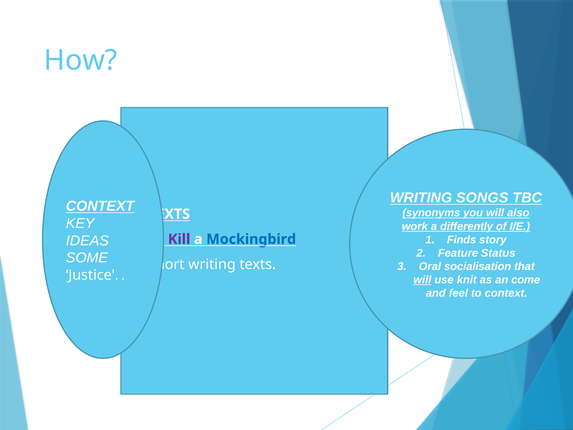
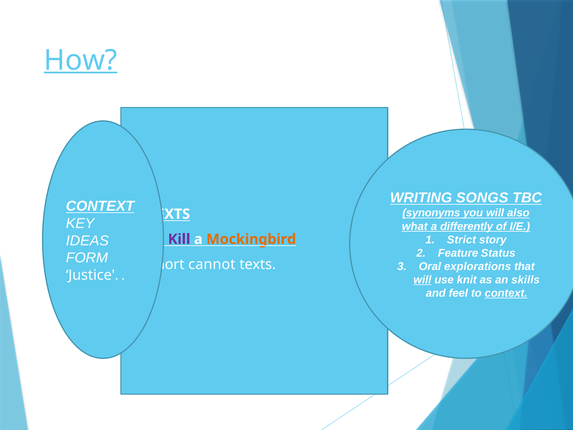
How underline: none -> present (81, 60)
work: work -> what (415, 226)
Mockingbird colour: blue -> orange (251, 239)
Finds: Finds -> Strict (461, 240)
SOME: SOME -> FORM (87, 258)
writing: writing -> cannot (212, 264)
socialisation: socialisation -> explorations (478, 266)
come: come -> skills (526, 280)
context underline: none -> present (506, 293)
